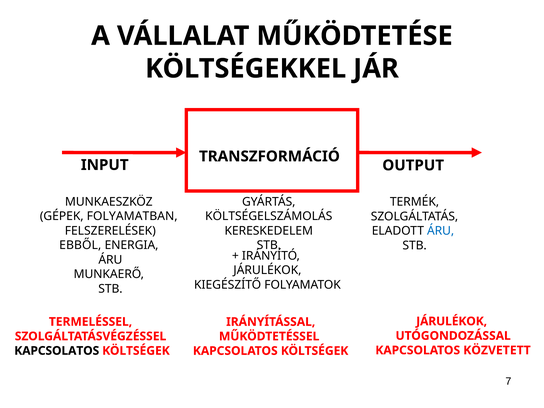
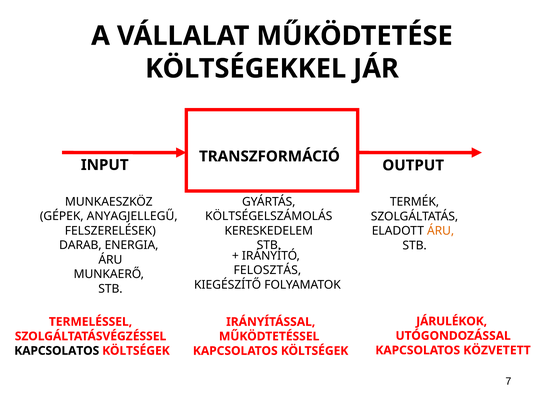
FOLYAMATBAN: FOLYAMATBAN -> ANYAGJELLEGŰ (132, 216)
ÁRU colour: blue -> orange (441, 231)
EBBŐL: EBBŐL -> DARAB (80, 245)
JÁRULÉKOK: JÁRULÉKOK -> FELOSZTÁS (267, 270)
